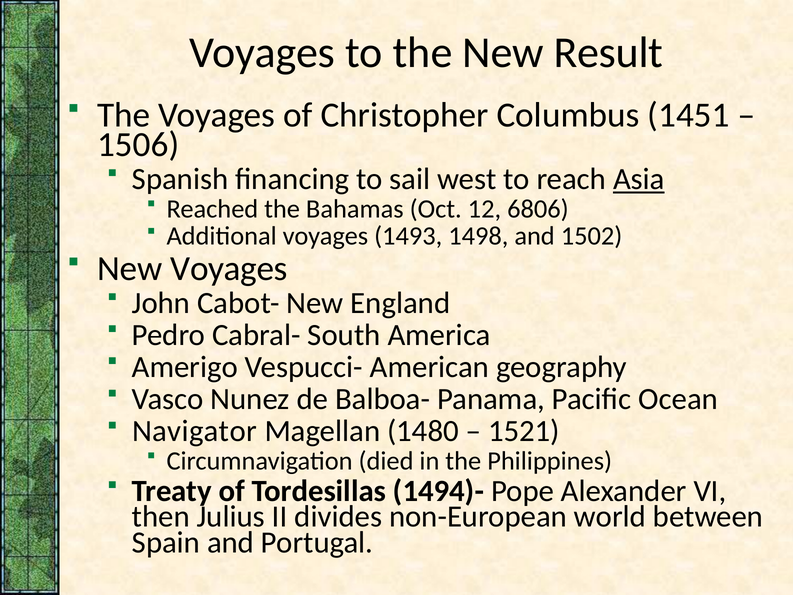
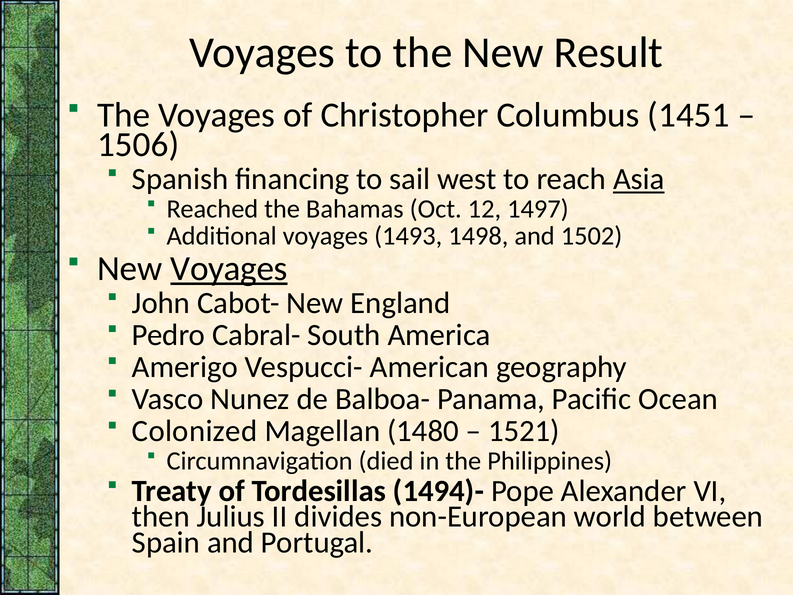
6806: 6806 -> 1497 (538, 209)
Voyages underline: none -> present (229, 268)
Navigator: Navigator -> Colonized (195, 431)
